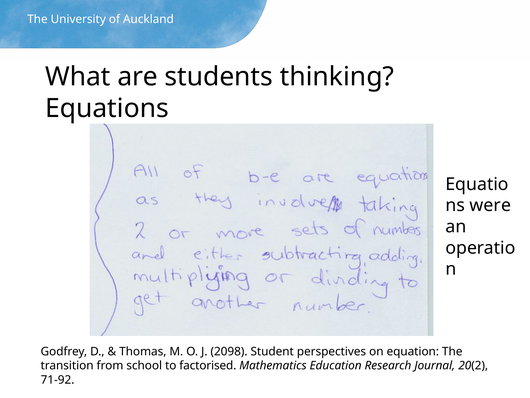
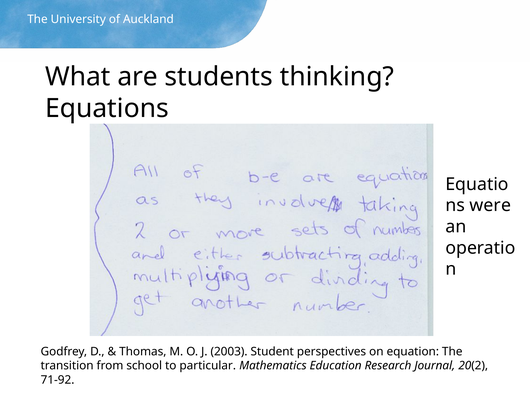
2098: 2098 -> 2003 (229, 351)
factorised: factorised -> particular (208, 365)
